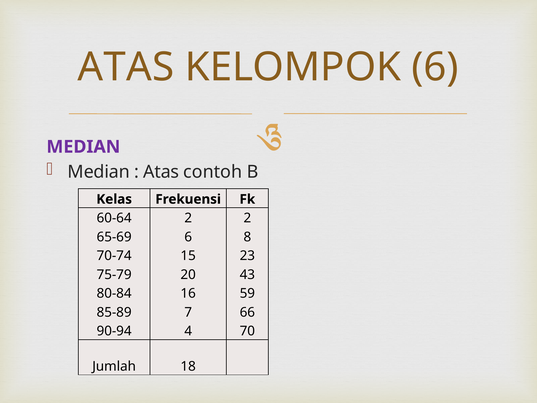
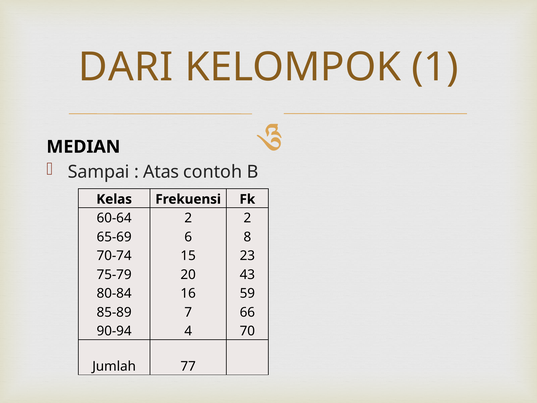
ATAS: ATAS -> DARI (126, 67)
KELOMPOK 6: 6 -> 1 (435, 67)
MEDIAN colour: purple -> black (83, 147)
Median: Median -> Sampai (99, 172)
18: 18 -> 77 (188, 366)
